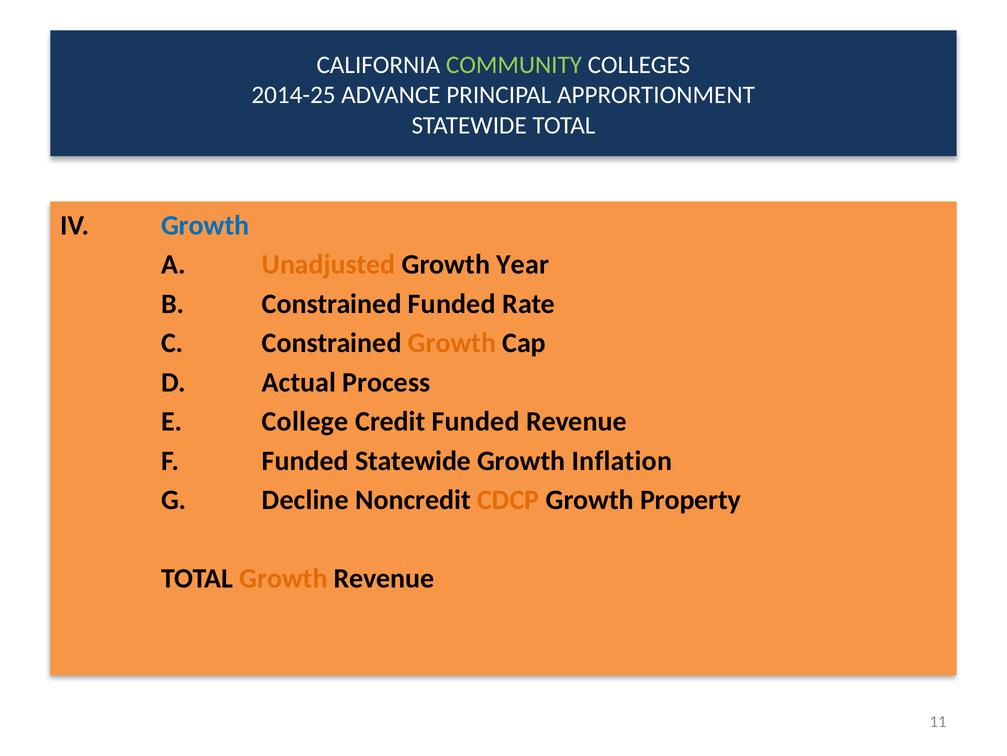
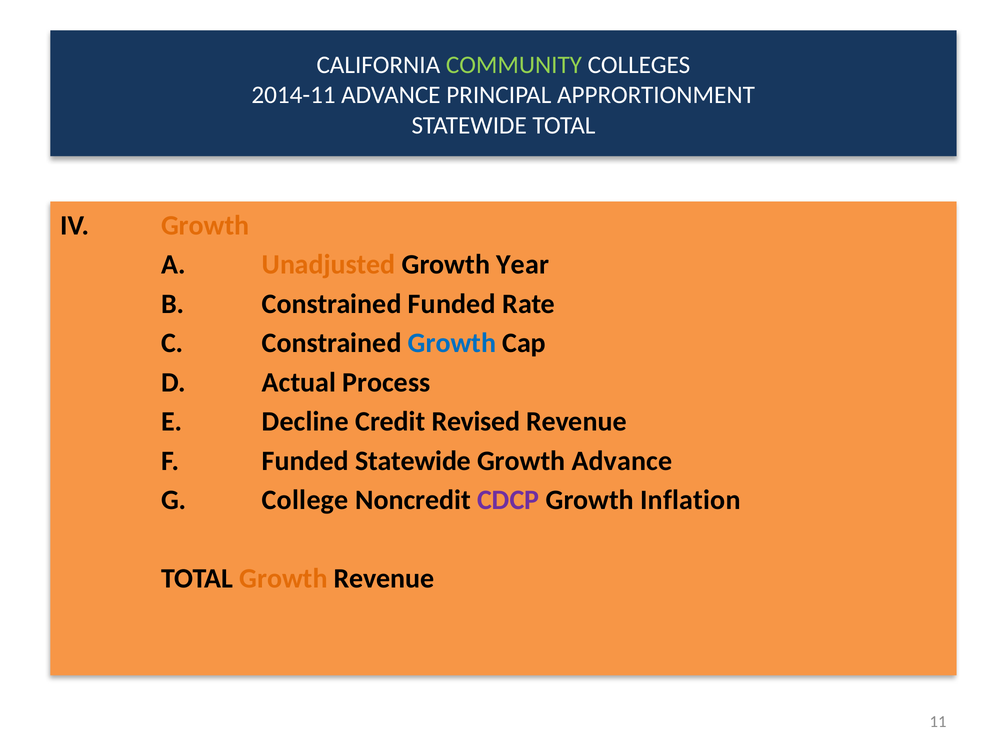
2014-25: 2014-25 -> 2014-11 (294, 95)
Growth colour: blue -> orange (205, 225)
Growth colour: orange -> blue (452, 343)
College: College -> Decline (305, 421)
Credit Funded: Funded -> Revised (476, 421)
Growth Inflation: Inflation -> Advance (622, 460)
Decline: Decline -> College (305, 500)
CDCP colour: orange -> purple (508, 500)
Property: Property -> Inflation (690, 500)
